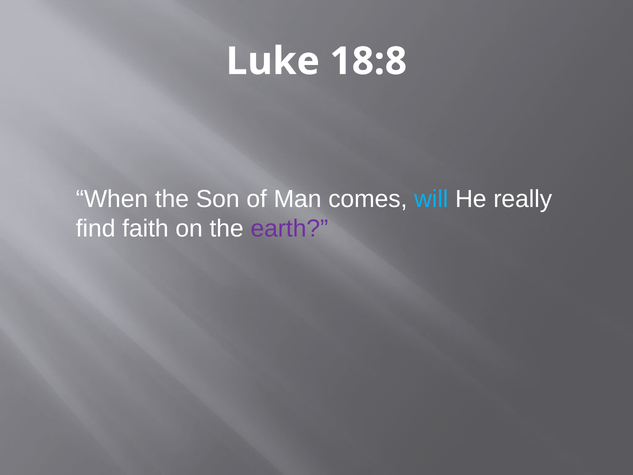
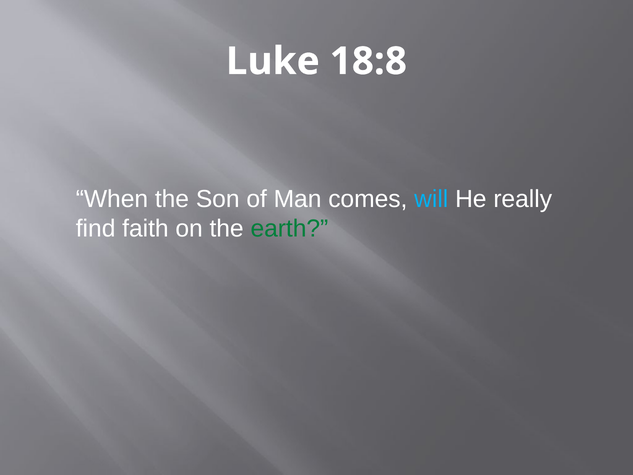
earth colour: purple -> green (289, 229)
